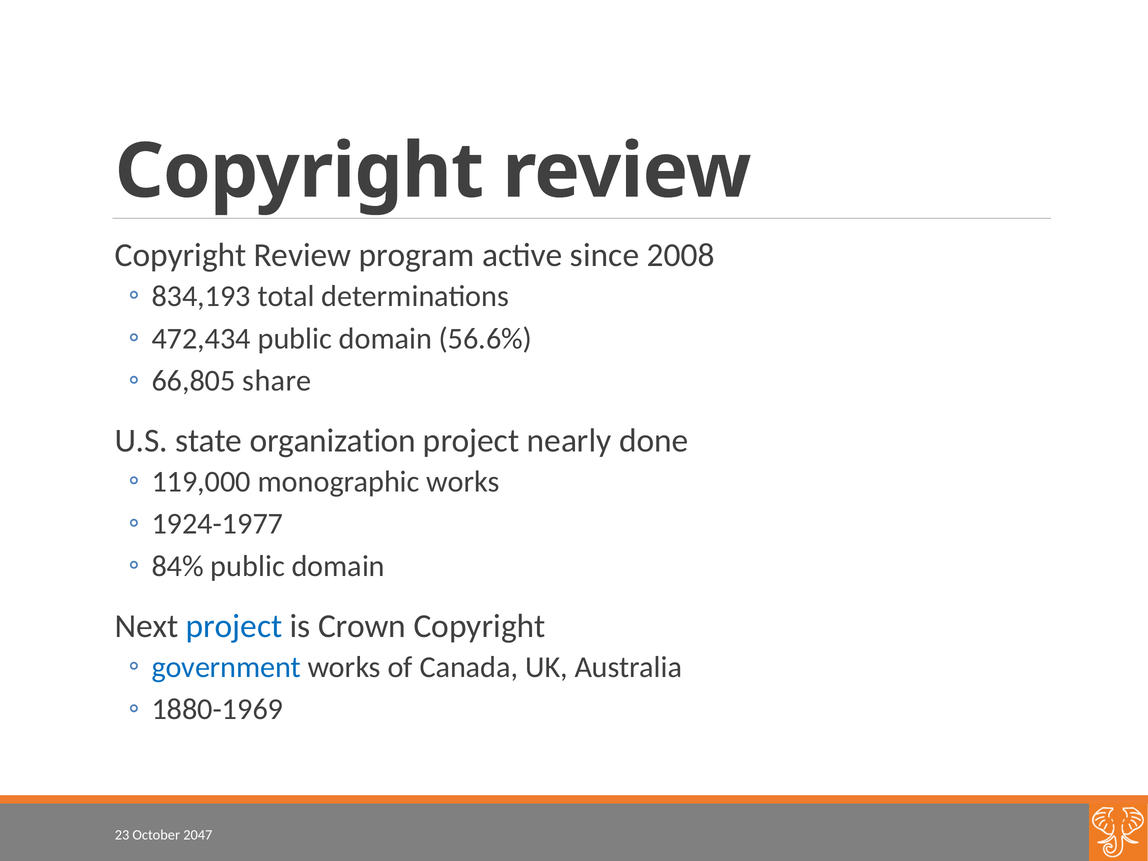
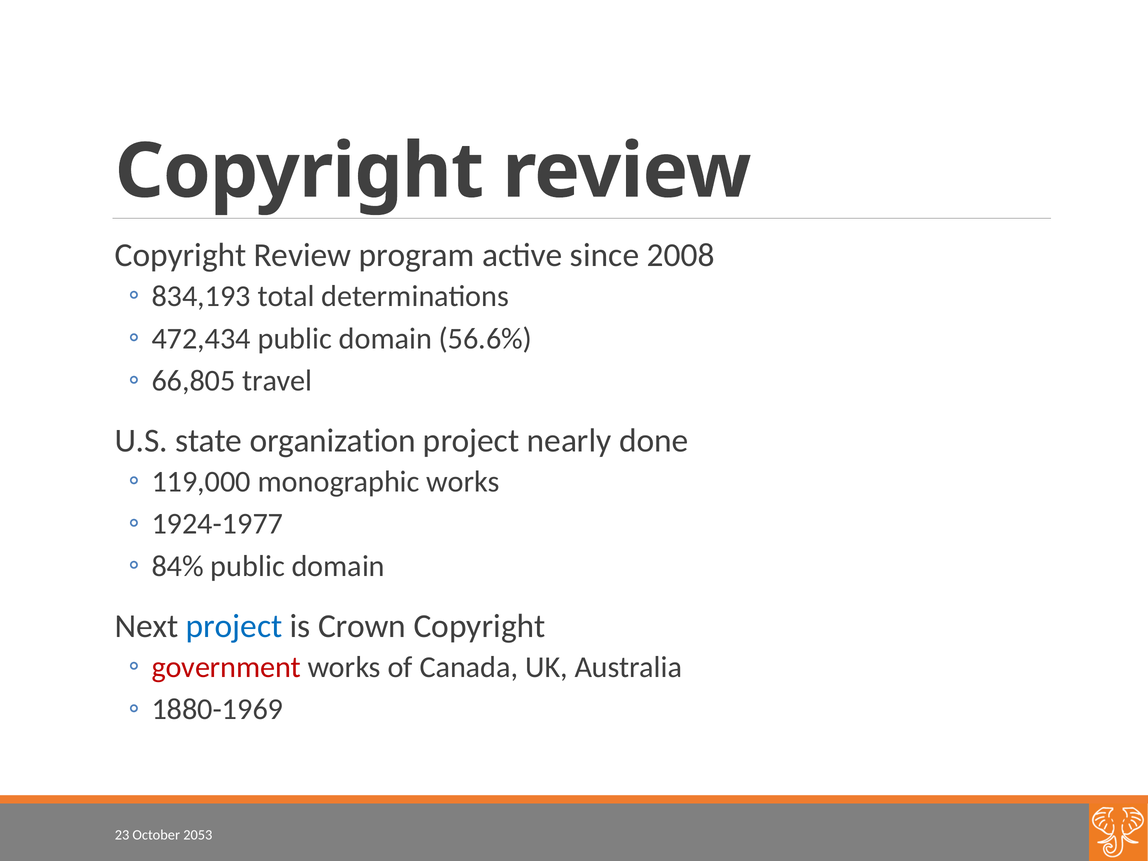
share: share -> travel (277, 381)
government colour: blue -> red (226, 667)
2047: 2047 -> 2053 (198, 835)
